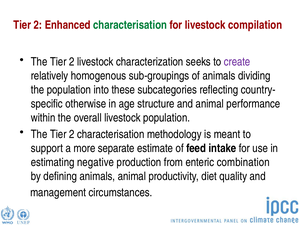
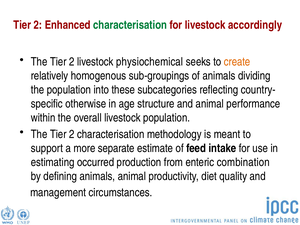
compilation: compilation -> accordingly (255, 25)
characterization: characterization -> physiochemical (150, 62)
create colour: purple -> orange (237, 62)
negative: negative -> occurred (96, 162)
